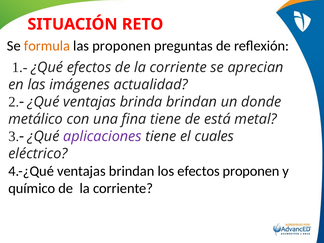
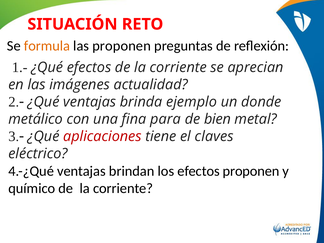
brinda brindan: brindan -> ejemplo (192, 102)
fina tiene: tiene -> para (166, 119)
está: está -> bien (218, 119)
aplicaciones colour: purple -> red (102, 136)
cuales: cuales -> claves (214, 136)
